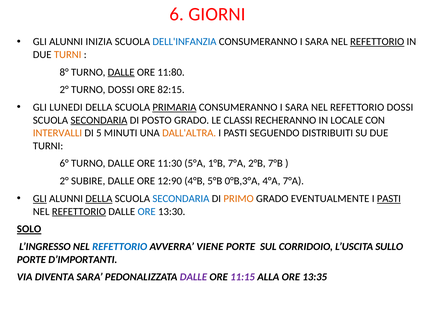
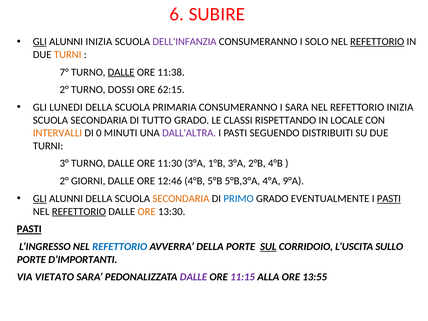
GIORNI: GIORNI -> SUBIRE (217, 14)
GLI underline: none -> present (40, 42)
DELL'INFANZIA colour: blue -> purple (184, 42)
SARA: SARA -> SOLO (317, 42)
8°: 8° -> 7° (64, 72)
11:80: 11:80 -> 11:38 (171, 72)
82:15: 82:15 -> 62:15 (171, 90)
PRIMARIA underline: present -> none (174, 107)
REFETTORIO DOSSI: DOSSI -> INIZIA (400, 107)
SECONDARIA underline: present -> none (99, 120)
POSTO: POSTO -> TUTTO (157, 120)
RECHERANNO: RECHERANNO -> RISPETTANDO (286, 120)
5: 5 -> 0 (99, 133)
DALL'ALTRA colour: orange -> purple (189, 133)
6°: 6° -> 3° (64, 163)
11:30 5°A: 5°A -> 3°A (195, 163)
1°B 7°A: 7°A -> 3°A (237, 163)
2°B 7°B: 7°B -> 4°B (275, 163)
SUBIRE: SUBIRE -> GIORNI (88, 181)
12:90: 12:90 -> 12:46 (170, 181)
0°B,3°A: 0°B,3°A -> 5°B,3°A (242, 181)
4°A 7°A: 7°A -> 9°A (293, 181)
DELLA underline: present -> none (99, 199)
SECONDARIA colour: blue -> orange (181, 199)
PRIMO colour: orange -> blue (239, 199)
ORE colour: blue -> orange (147, 211)
SOLO: SOLO -> PASTI (29, 229)
AVVERRA VIENE: VIENE -> DELLA (210, 247)
SUL underline: none -> present (268, 247)
DIVENTA: DIVENTA -> VIETATO (54, 277)
13:35: 13:35 -> 13:55 (315, 277)
